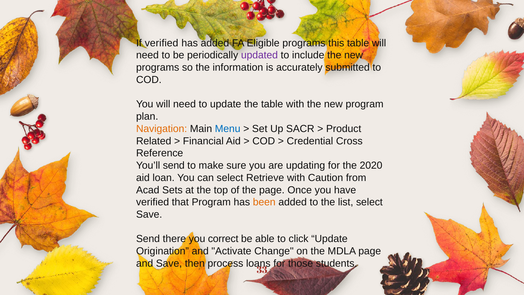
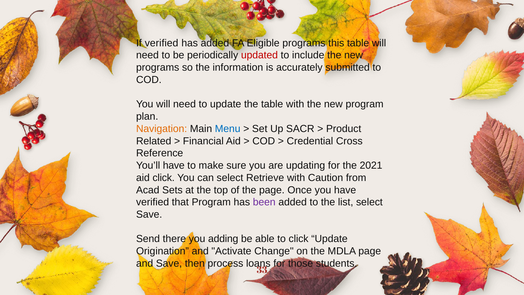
updated colour: purple -> red (259, 55)
You’ll send: send -> have (174, 165)
2020: 2020 -> 2021 (371, 165)
aid loan: loan -> click (164, 178)
been colour: orange -> purple (264, 202)
correct: correct -> adding (223, 239)
